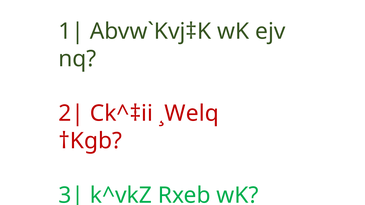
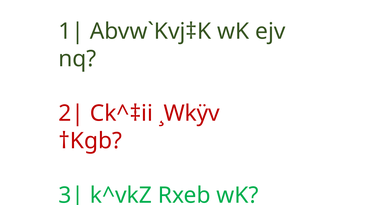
¸Welq: ¸Welq -> ¸Wkÿv (189, 114)
